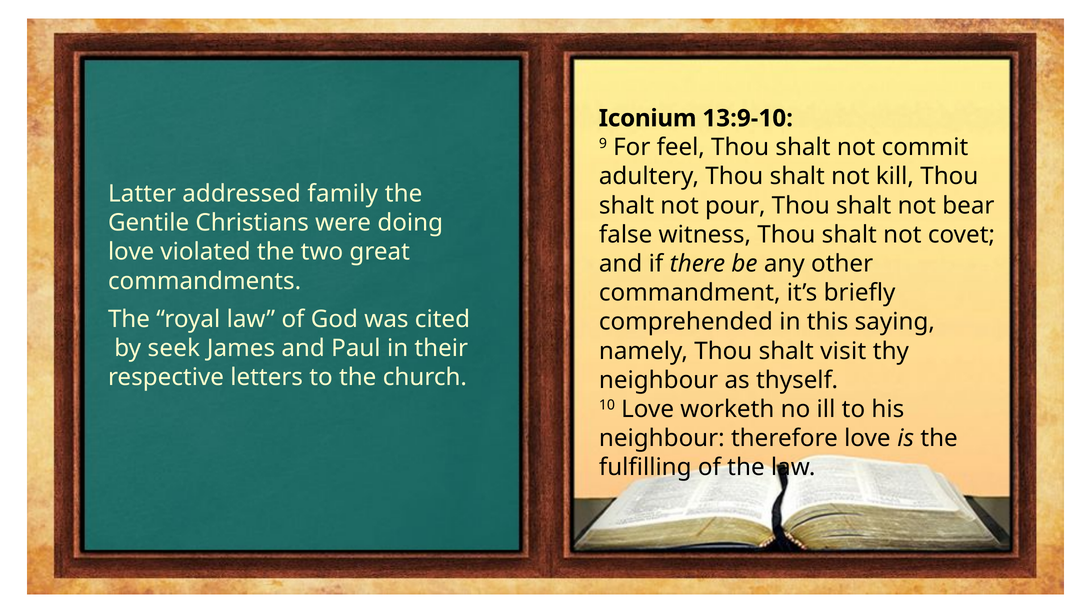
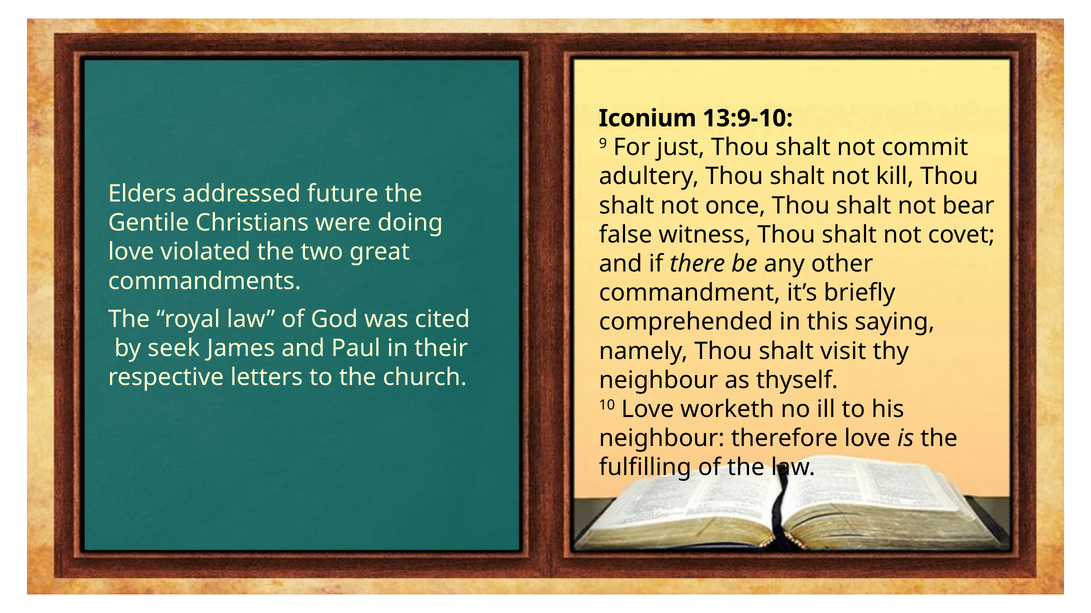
feel: feel -> just (681, 148)
Latter: Latter -> Elders (142, 194)
family: family -> future (343, 194)
pour: pour -> once (735, 206)
